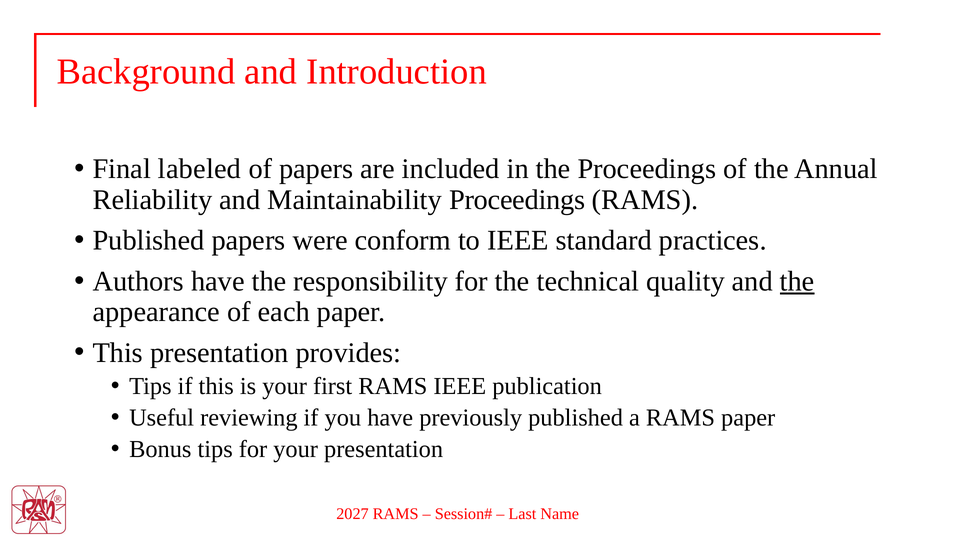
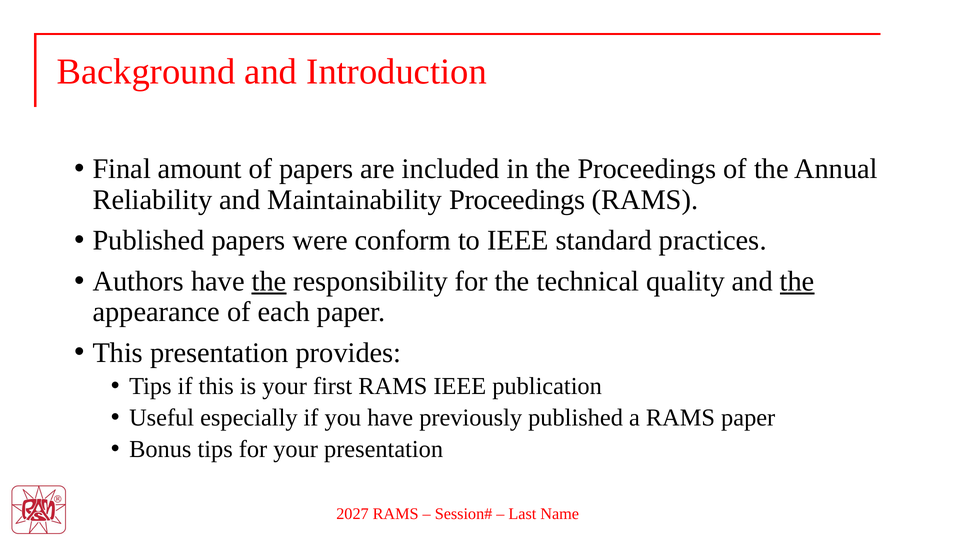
labeled: labeled -> amount (200, 169)
the underline: none -> present (269, 281)
reviewing: reviewing -> especially (249, 418)
